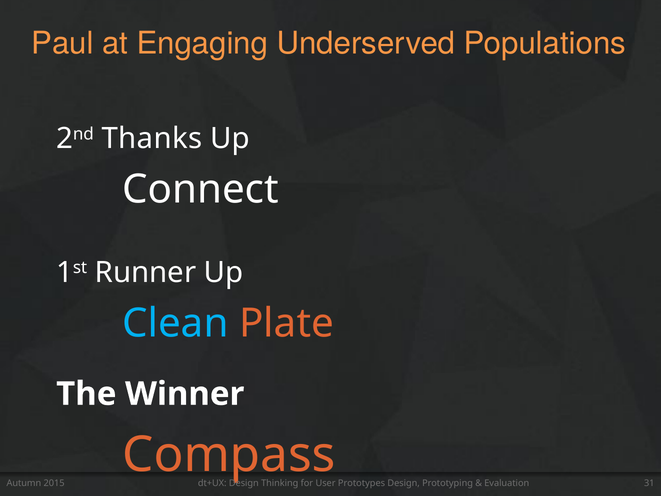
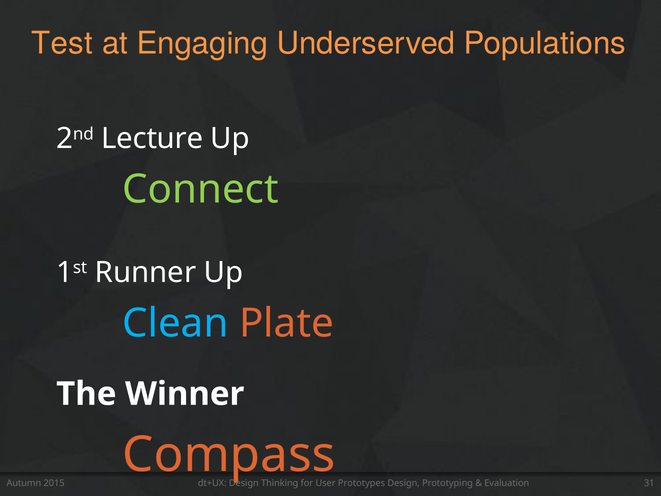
Paul: Paul -> Test (62, 43)
Thanks: Thanks -> Lecture (152, 139)
Connect colour: white -> light green (201, 189)
